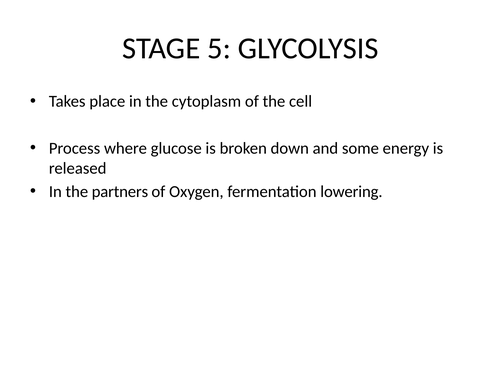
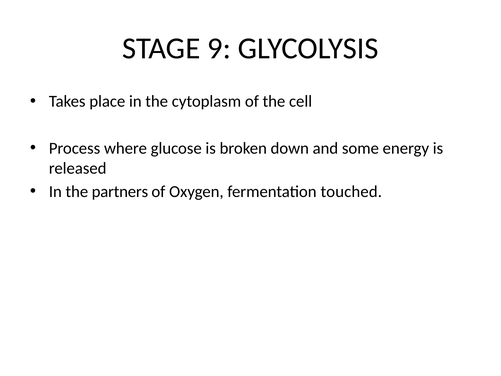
5: 5 -> 9 (219, 48)
lowering: lowering -> touched (351, 192)
